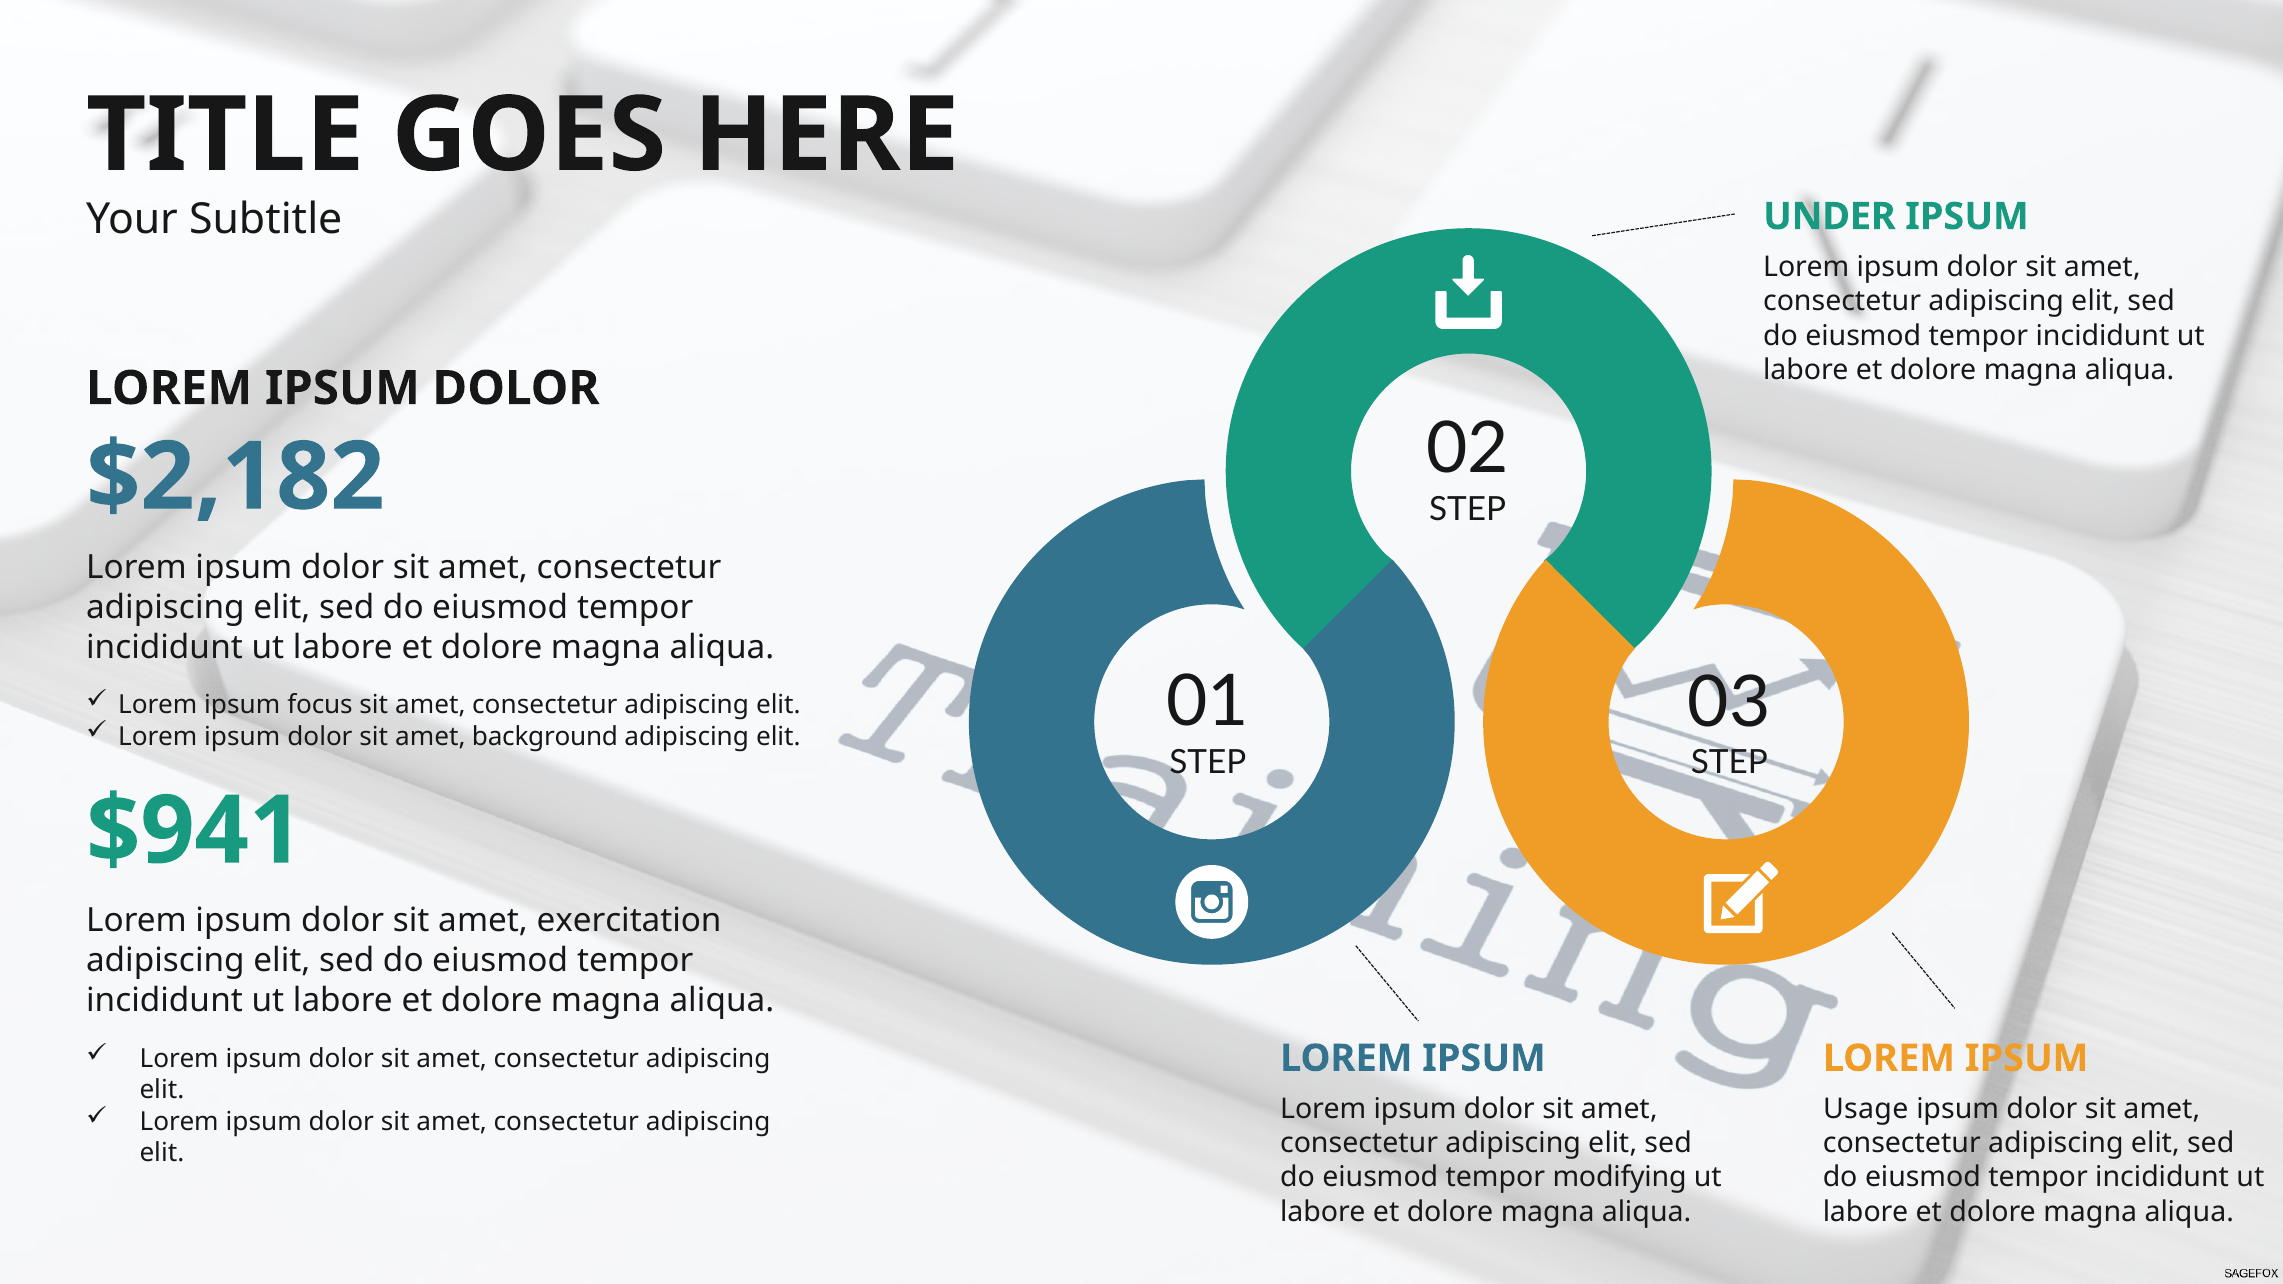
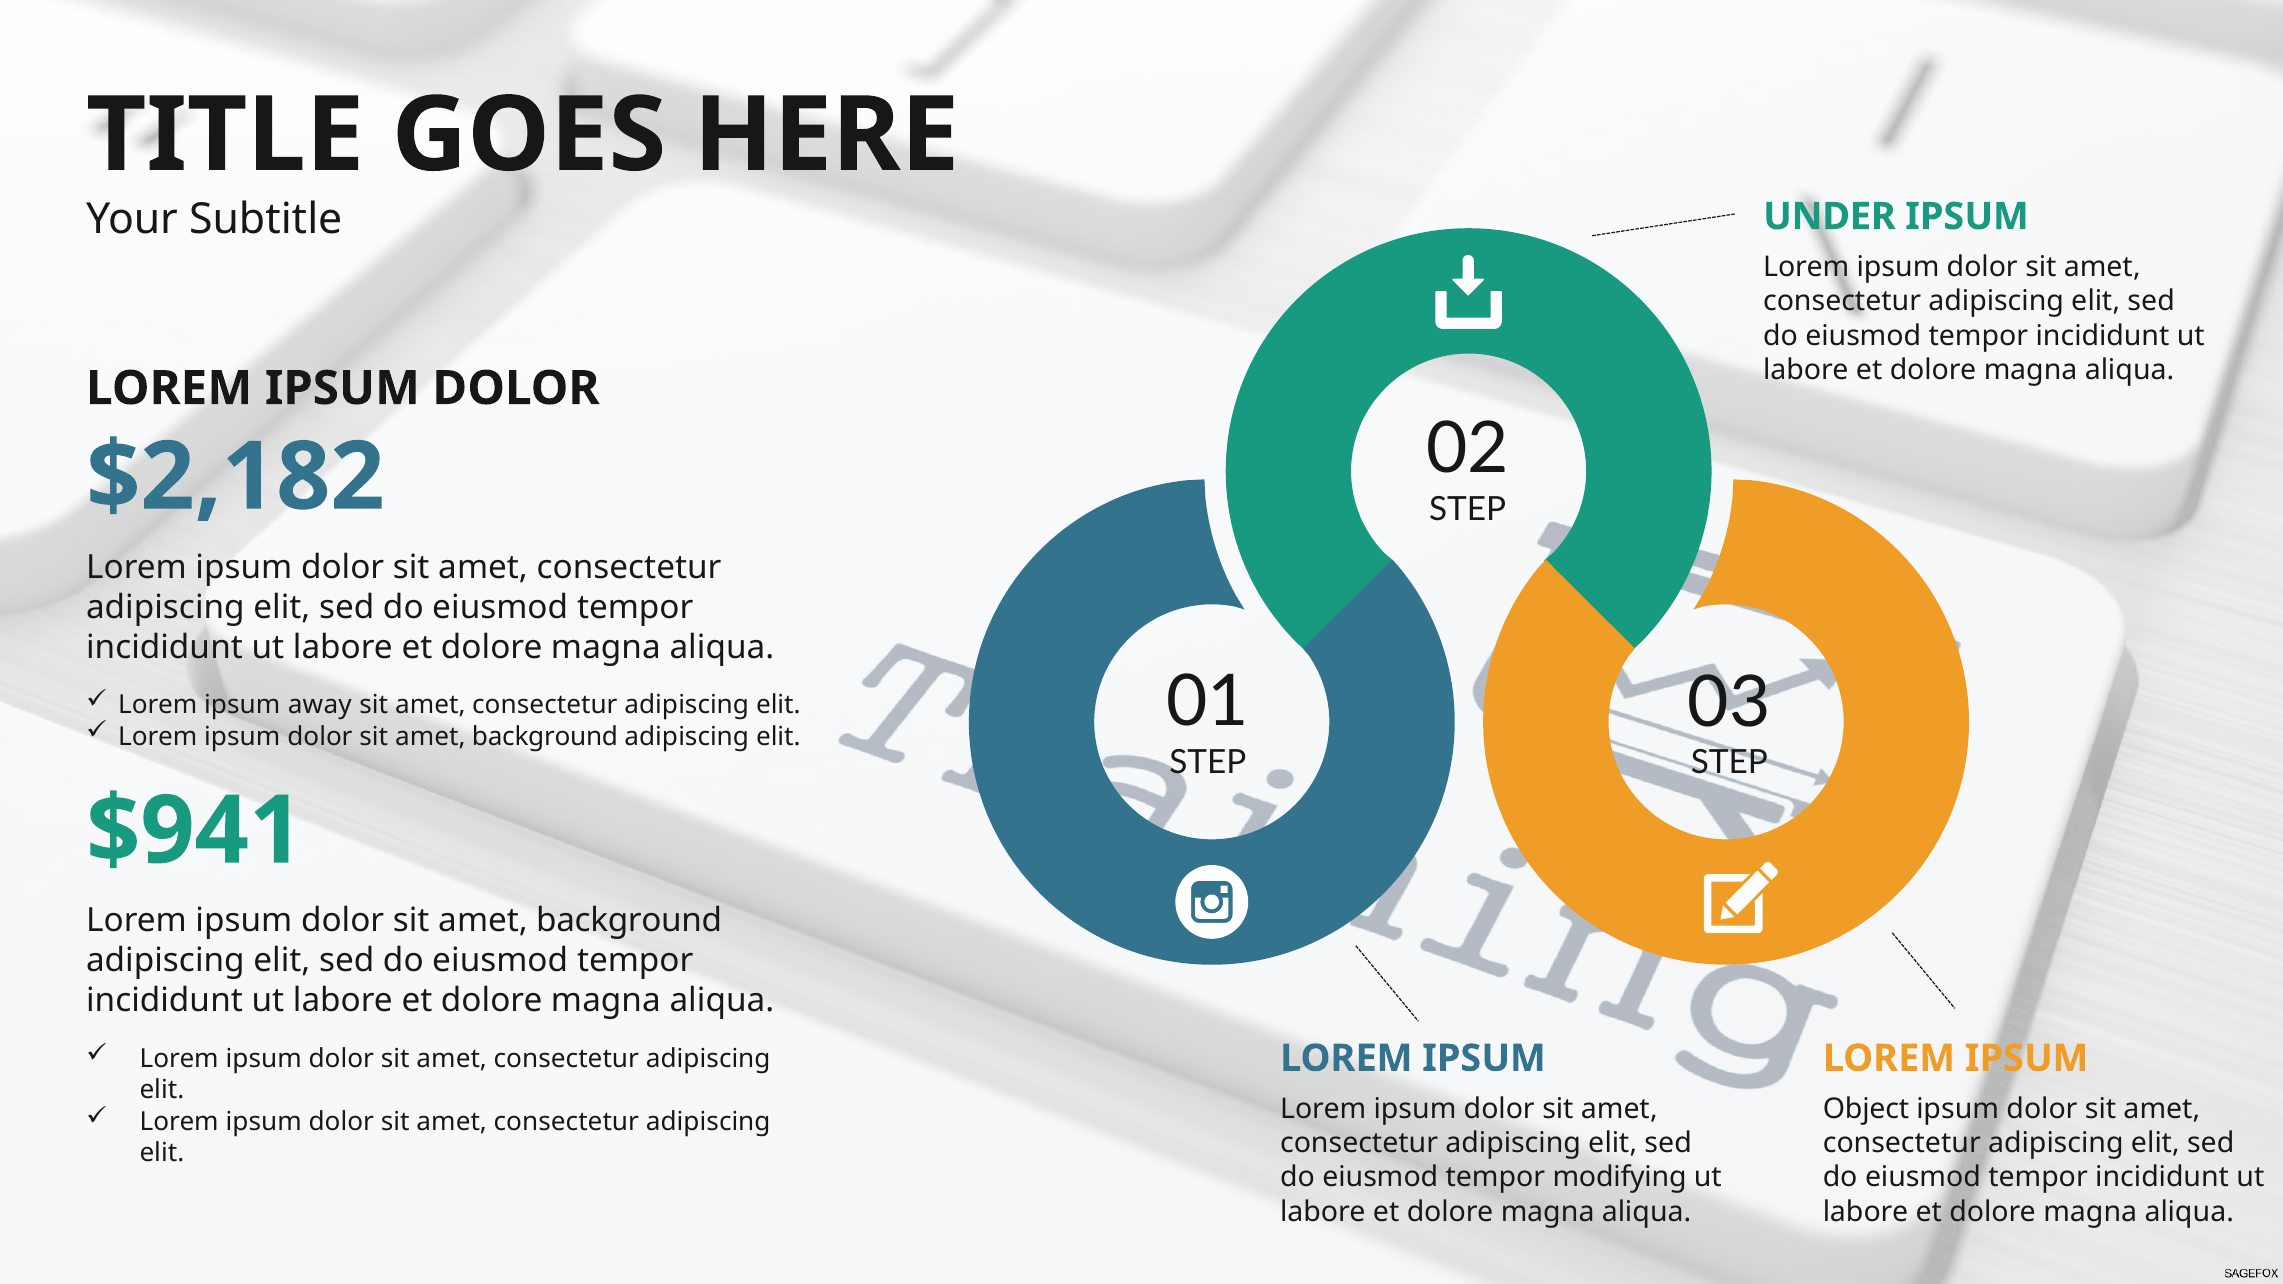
focus: focus -> away (320, 705)
exercitation: exercitation -> background (629, 921)
Usage: Usage -> Object (1866, 1109)
